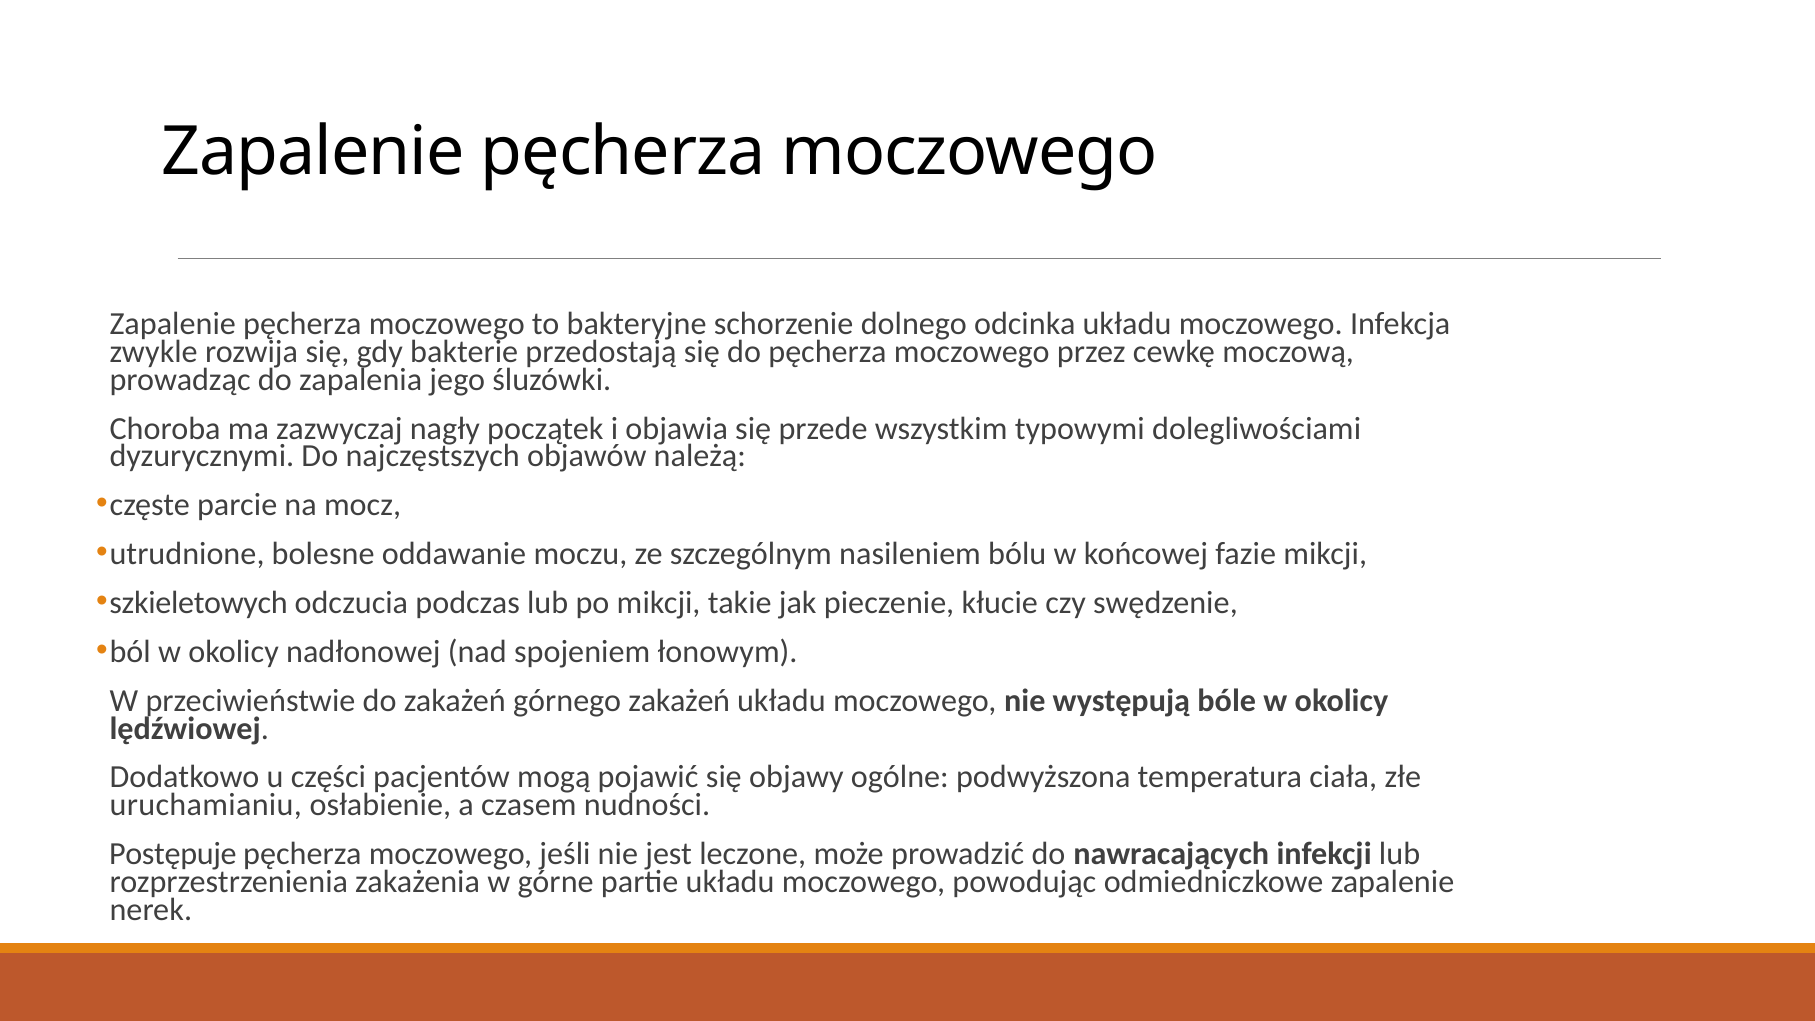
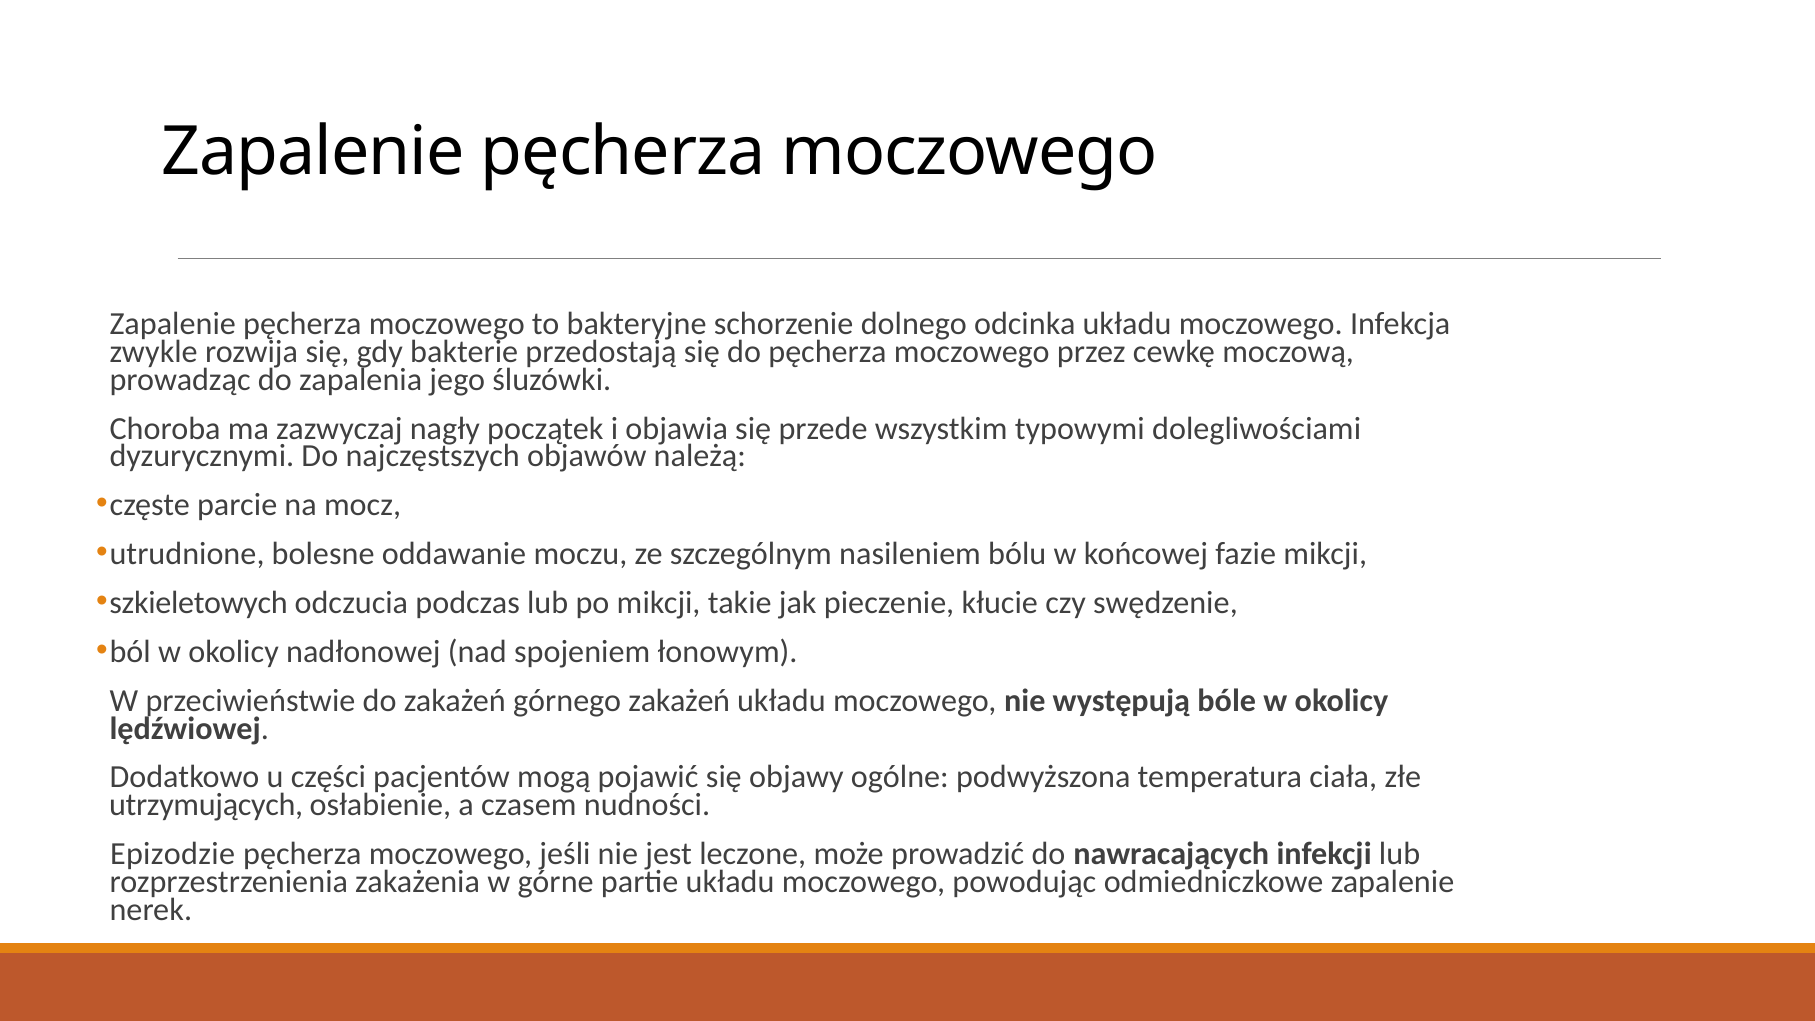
uruchamianiu: uruchamianiu -> utrzymujących (206, 805)
Postępuje: Postępuje -> Epizodzie (173, 854)
